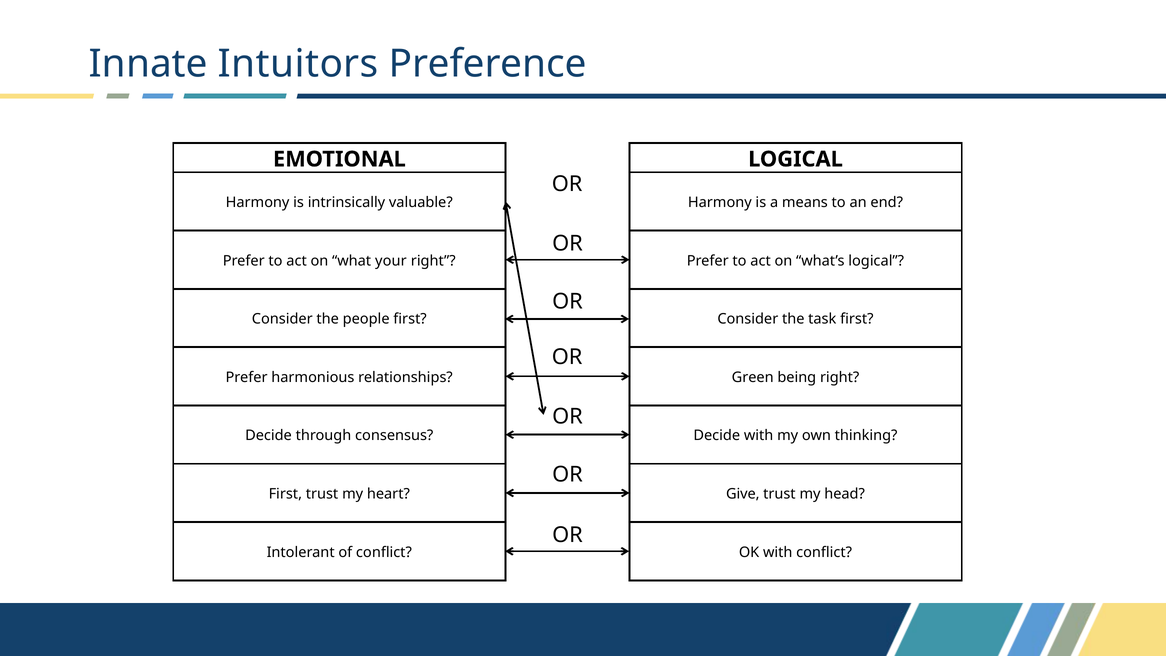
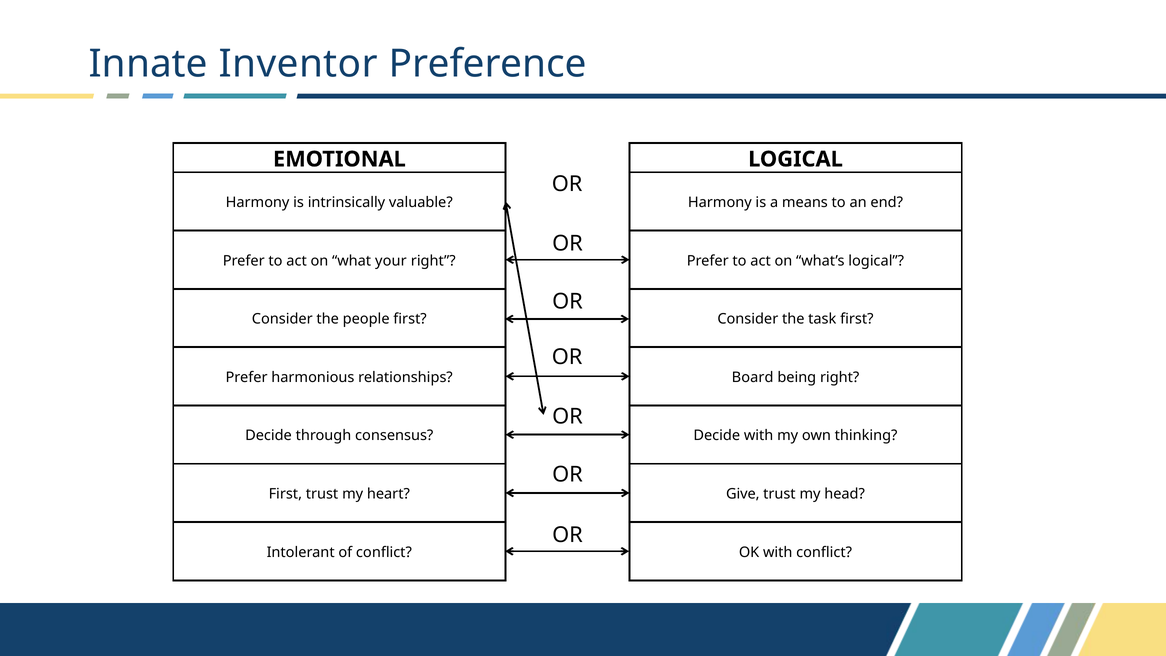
Intuitors: Intuitors -> Inventor (298, 64)
Green: Green -> Board (753, 377)
